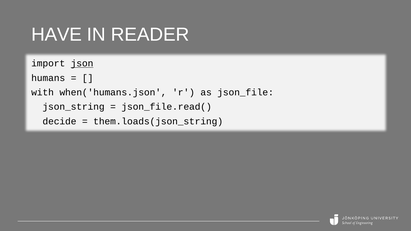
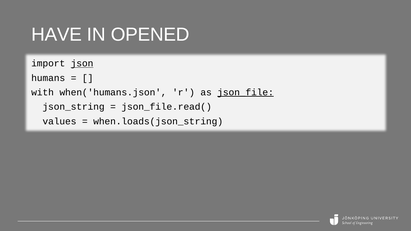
READER: READER -> OPENED (150, 35)
json_file underline: none -> present (246, 92)
decide: decide -> values (59, 121)
them.loads(json_string: them.loads(json_string -> when.loads(json_string (158, 121)
